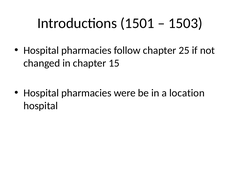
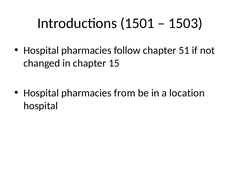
25: 25 -> 51 (184, 50)
were: were -> from (125, 93)
